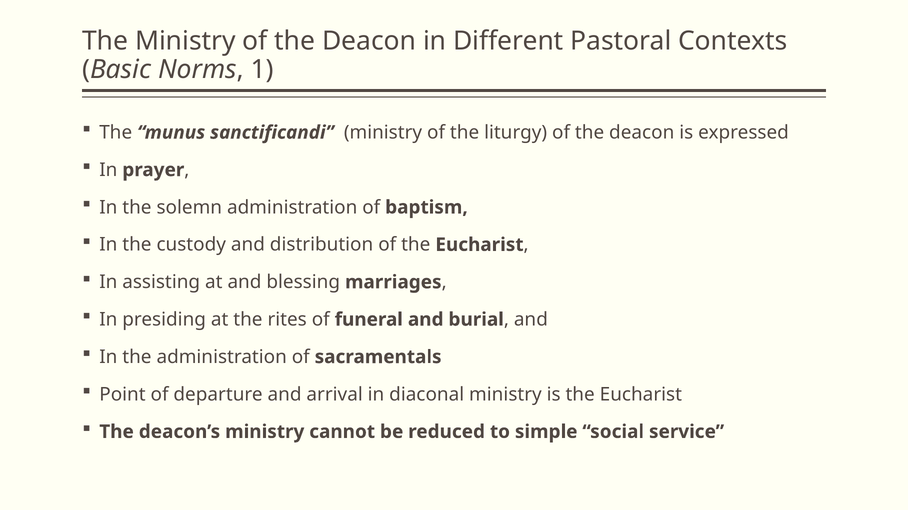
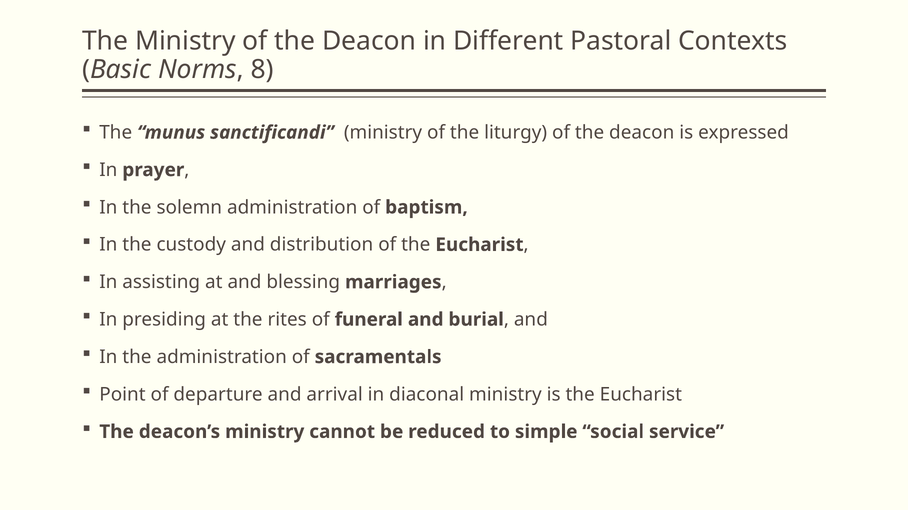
1: 1 -> 8 (262, 69)
